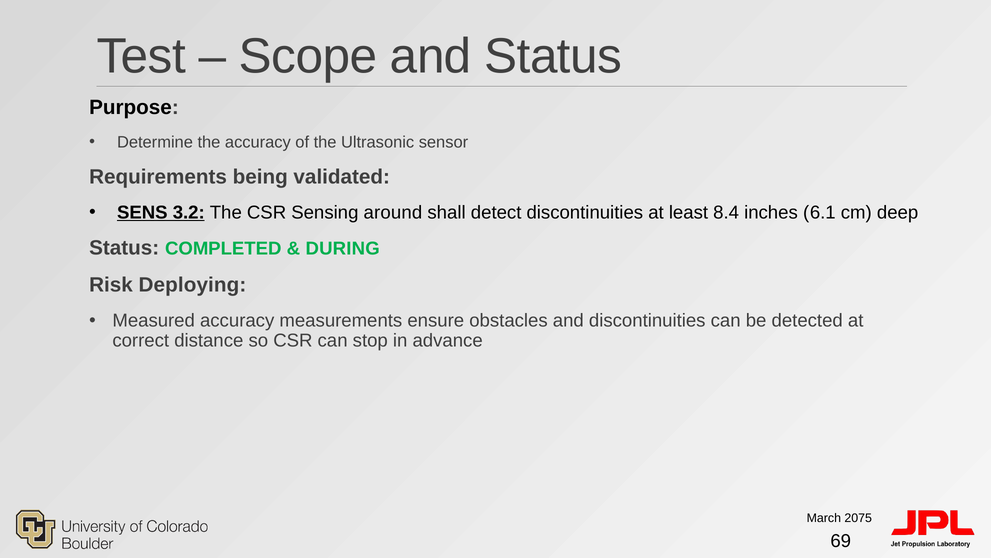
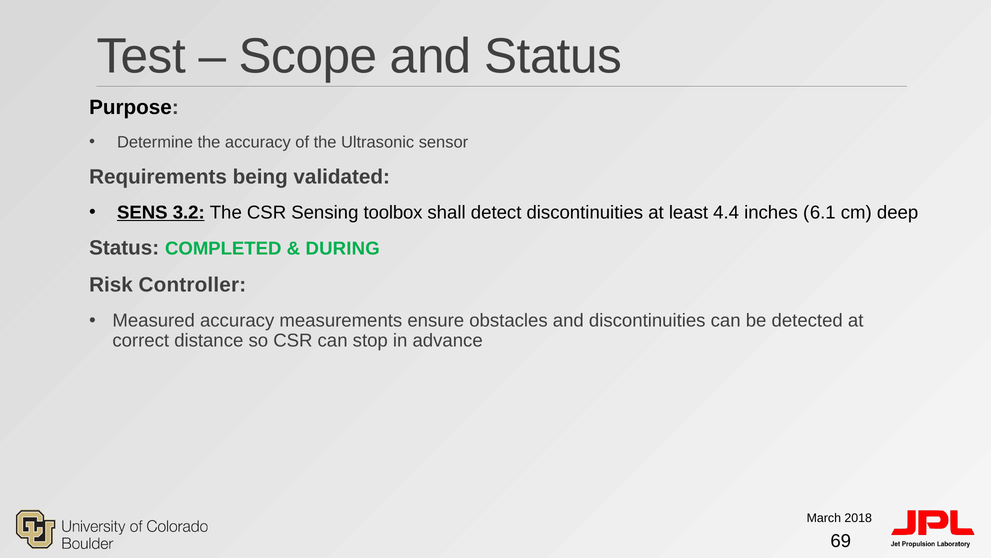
around: around -> toolbox (393, 212)
8.4: 8.4 -> 4.4 (726, 212)
Deploying: Deploying -> Controller (192, 285)
2075: 2075 -> 2018 (858, 518)
